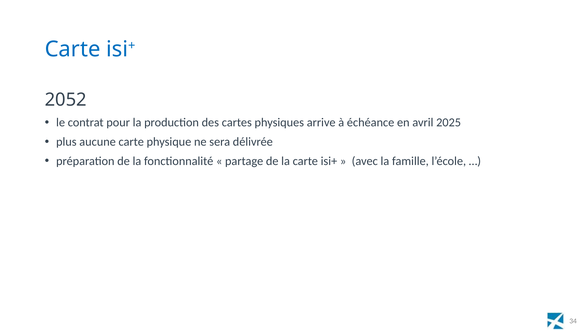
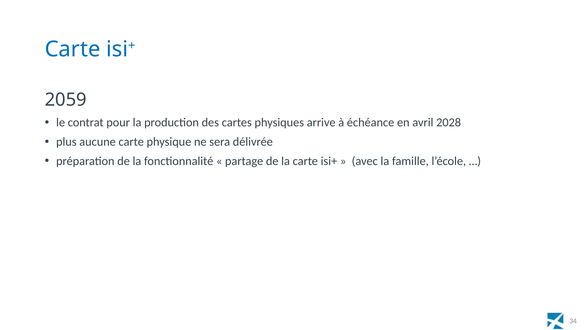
2052: 2052 -> 2059 (66, 100)
2025: 2025 -> 2028 (449, 123)
